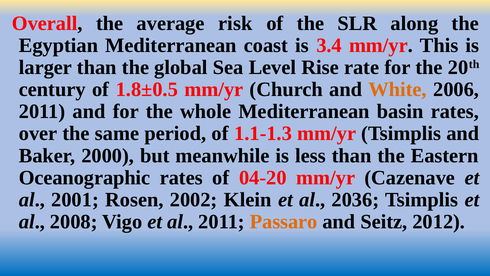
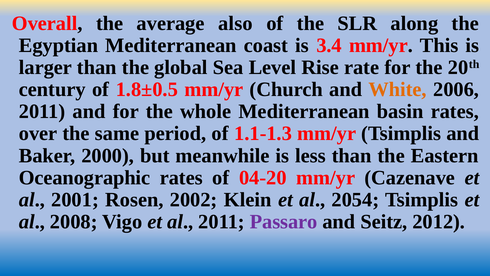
risk: risk -> also (235, 23)
2036: 2036 -> 2054 (355, 200)
Passaro colour: orange -> purple (284, 222)
